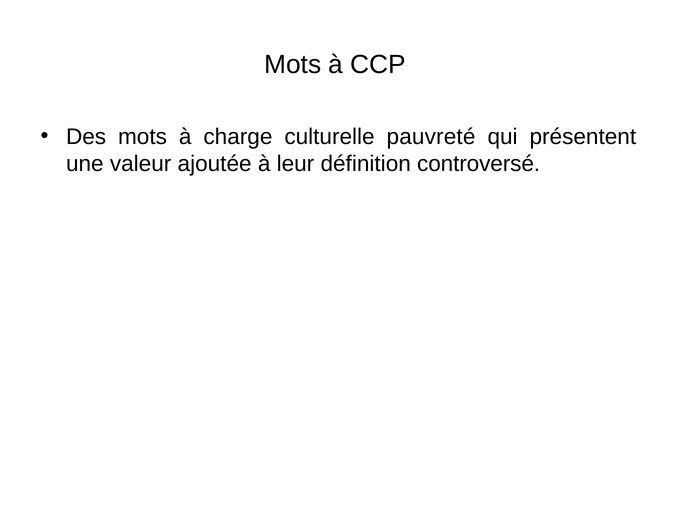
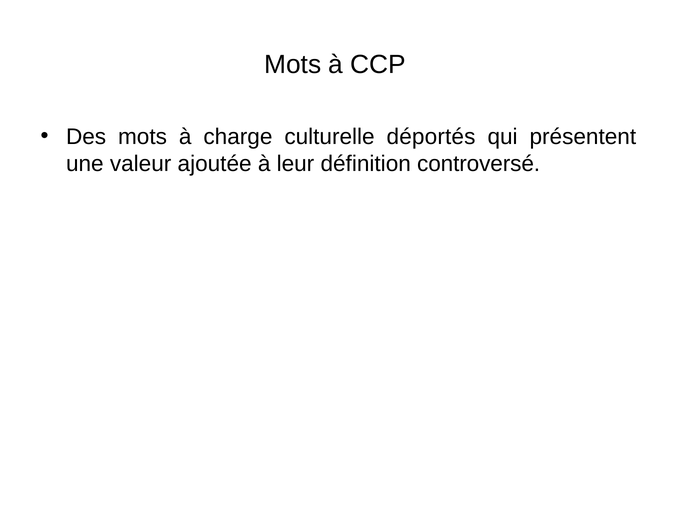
pauvreté: pauvreté -> déportés (431, 137)
